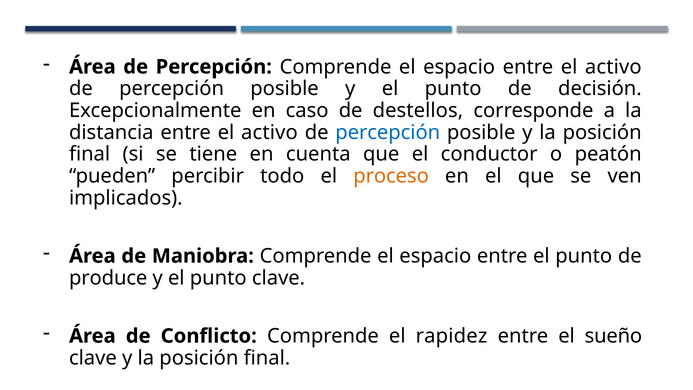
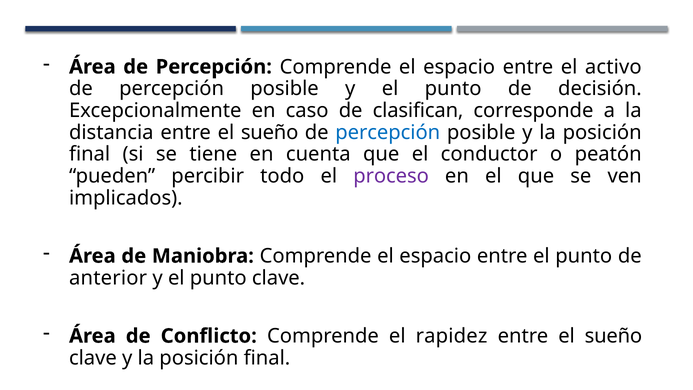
destellos: destellos -> clasifican (418, 110)
distancia entre el activo: activo -> sueño (270, 132)
proceso colour: orange -> purple (391, 176)
produce: produce -> anterior (108, 278)
